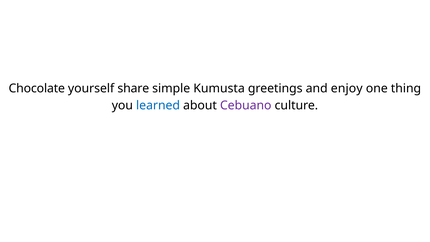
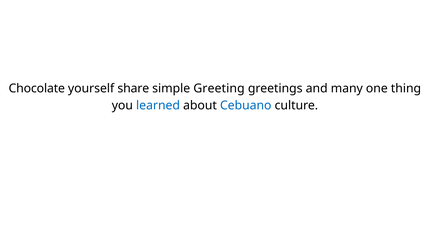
Kumusta: Kumusta -> Greeting (219, 88)
enjoy: enjoy -> many (347, 88)
Cebuano colour: purple -> blue (246, 106)
